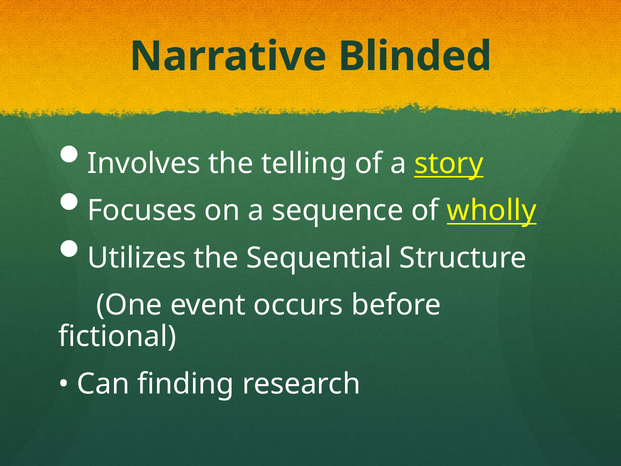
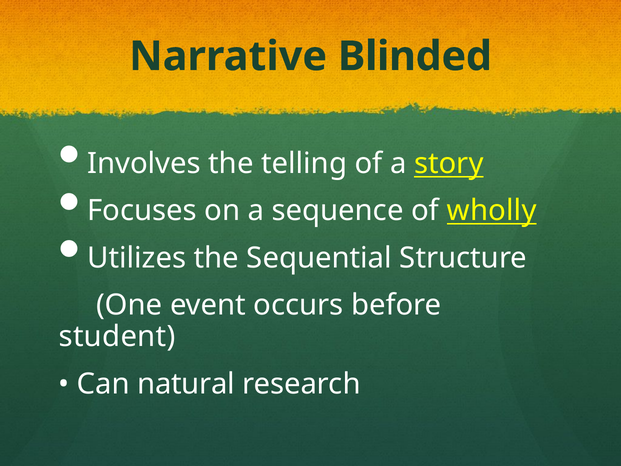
fictional: fictional -> student (117, 337)
finding: finding -> natural (186, 384)
